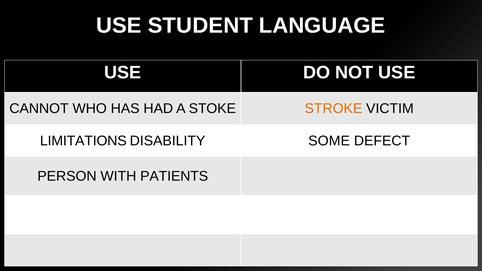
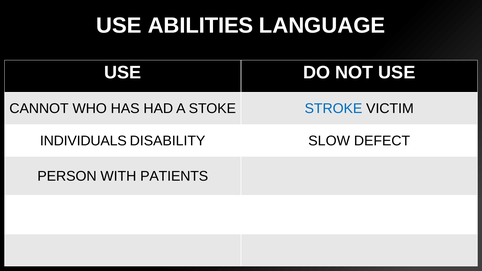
STUDENT: STUDENT -> ABILITIES (201, 26)
STROKE colour: orange -> blue (333, 109)
LIMITATIONS: LIMITATIONS -> INDIVIDUALS (83, 141)
SOME: SOME -> SLOW (329, 141)
